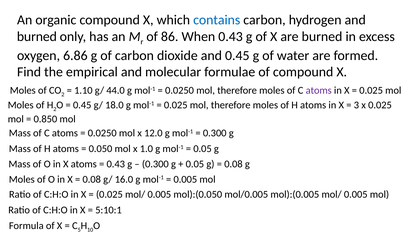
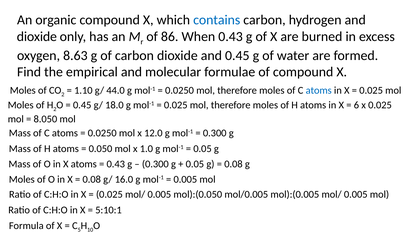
burned: burned -> dioxide (37, 37)
6.86: 6.86 -> 8.63 (75, 55)
atoms colour: purple -> blue (319, 90)
3: 3 -> 6 (356, 105)
0.850: 0.850 -> 8.050 (45, 119)
